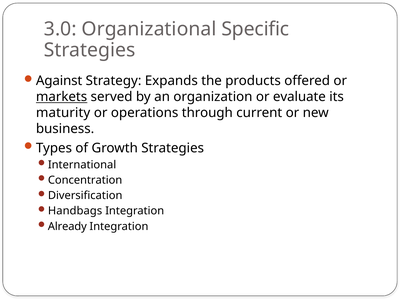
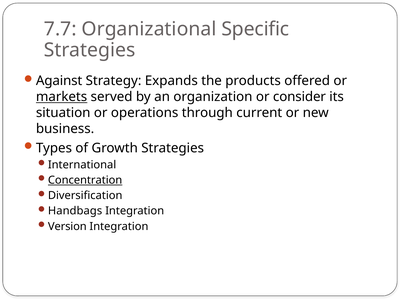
3.0: 3.0 -> 7.7 (60, 29)
evaluate: evaluate -> consider (299, 97)
maturity: maturity -> situation (63, 113)
Concentration underline: none -> present (85, 180)
Already: Already -> Version (67, 226)
